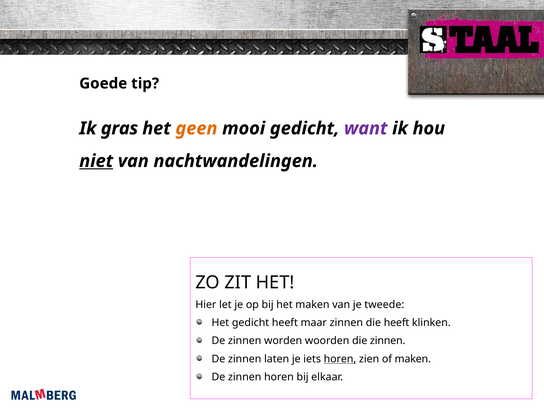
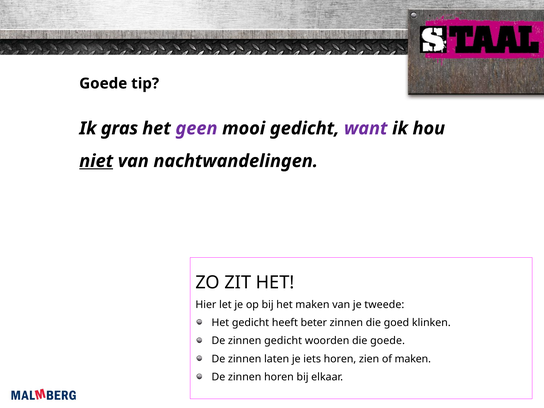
geen colour: orange -> purple (196, 128)
maar: maar -> beter (314, 323)
die heeft: heeft -> goed (396, 323)
zinnen worden: worden -> gedicht (283, 341)
die zinnen: zinnen -> goede (388, 341)
horen underline: present -> none (340, 359)
